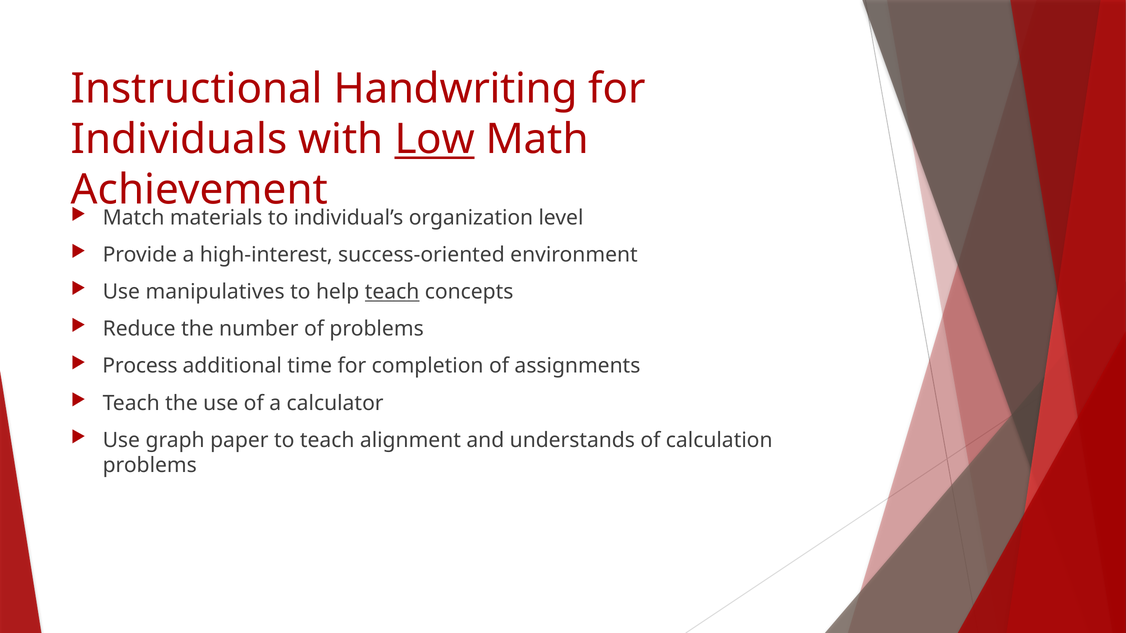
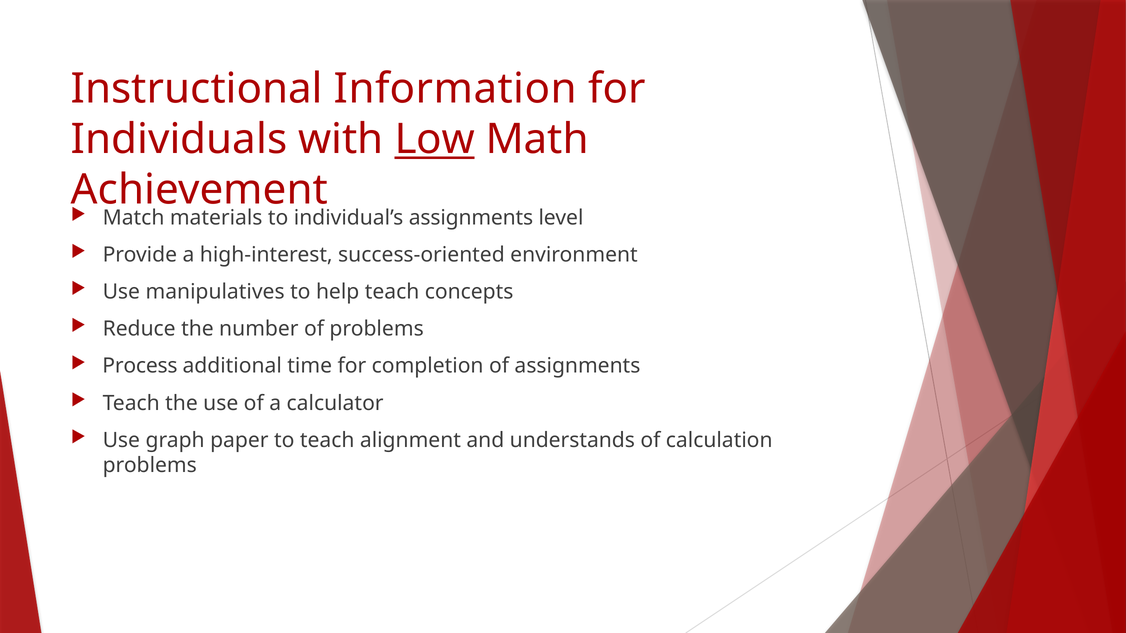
Handwriting: Handwriting -> Information (455, 89)
individual’s organization: organization -> assignments (471, 218)
teach underline: present -> none (392, 292)
